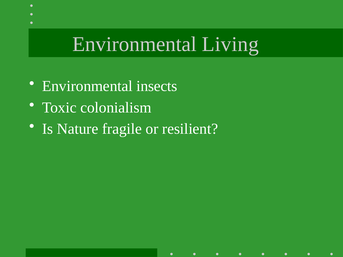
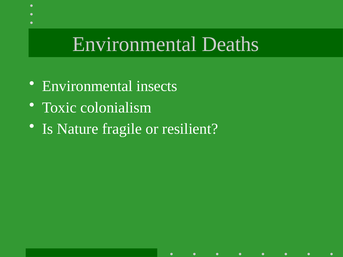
Living: Living -> Deaths (231, 44)
